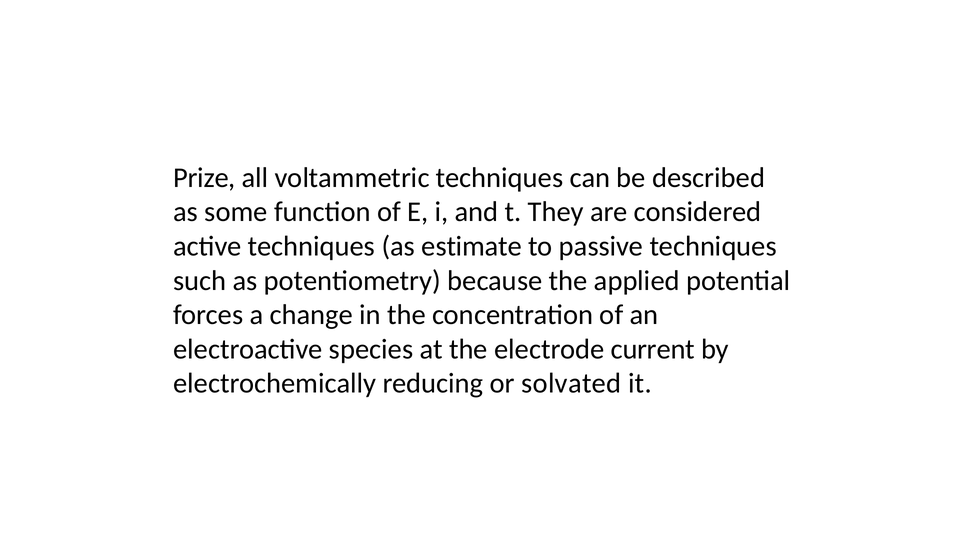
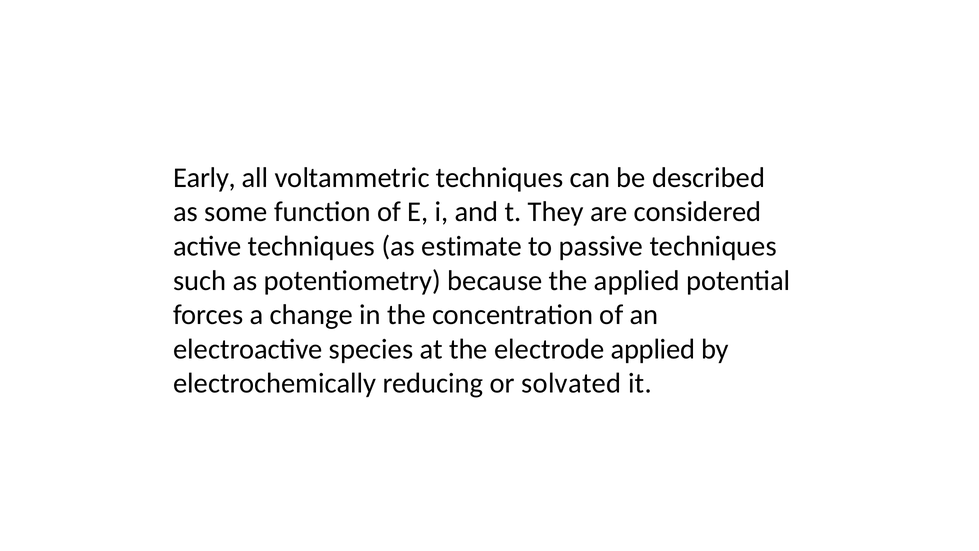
Prize: Prize -> Early (204, 178)
electrode current: current -> applied (653, 349)
